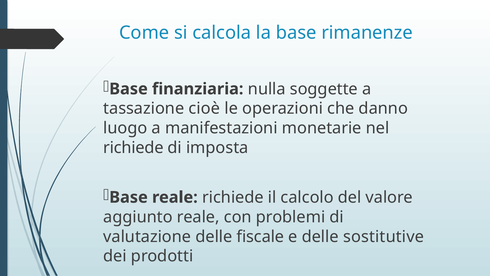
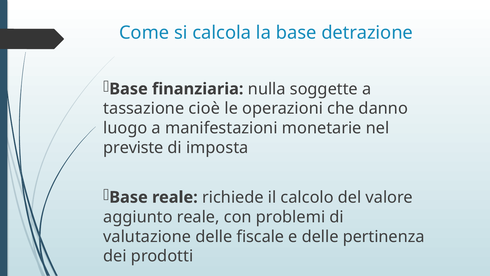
rimanenze: rimanenze -> detrazione (367, 33)
richiede: richiede -> previste (133, 148)
sostitutive: sostitutive -> pertinenza (384, 236)
